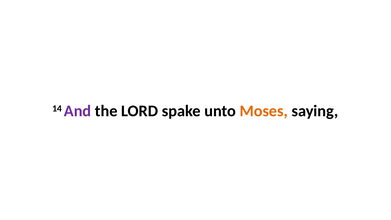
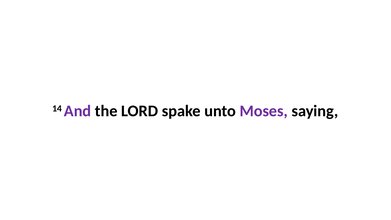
Moses colour: orange -> purple (264, 111)
